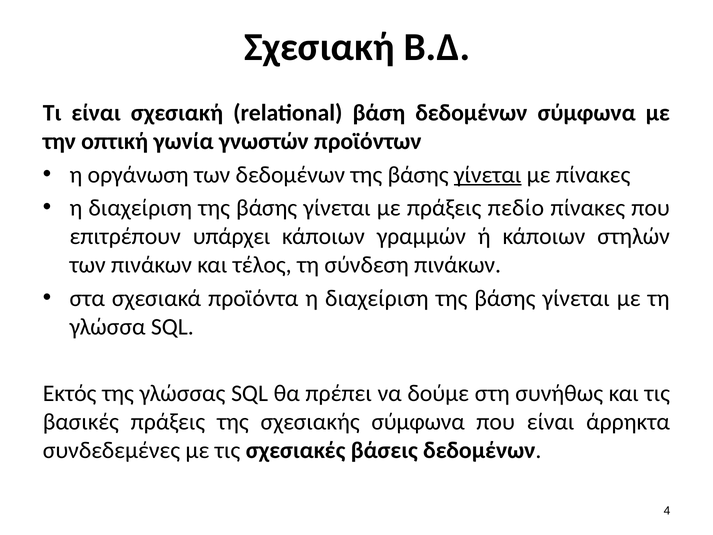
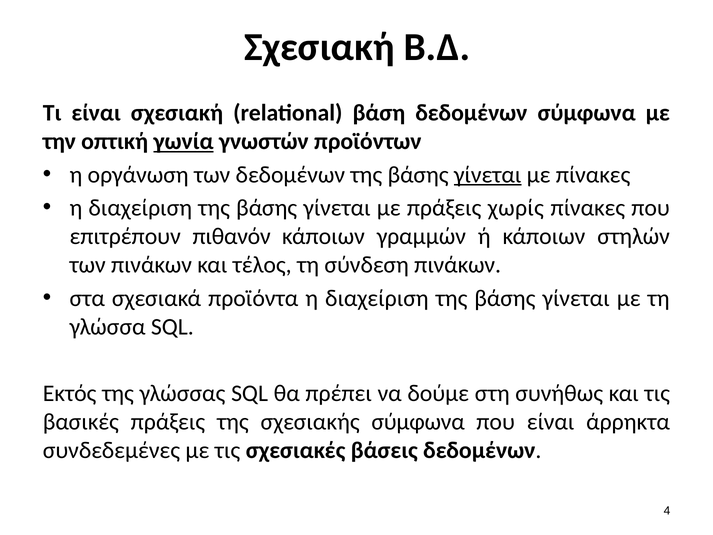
γωνία underline: none -> present (183, 141)
πεδίο: πεδίο -> χωρίς (516, 208)
υπάρχει: υπάρχει -> πιθανόν (232, 236)
